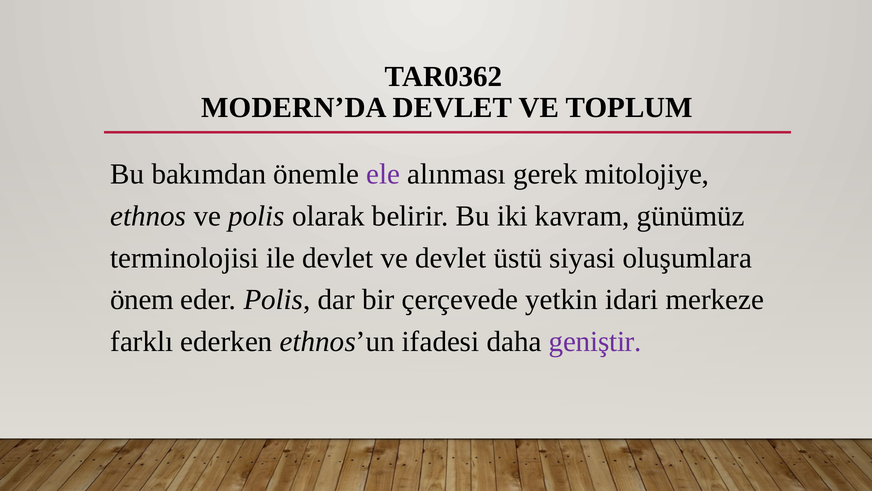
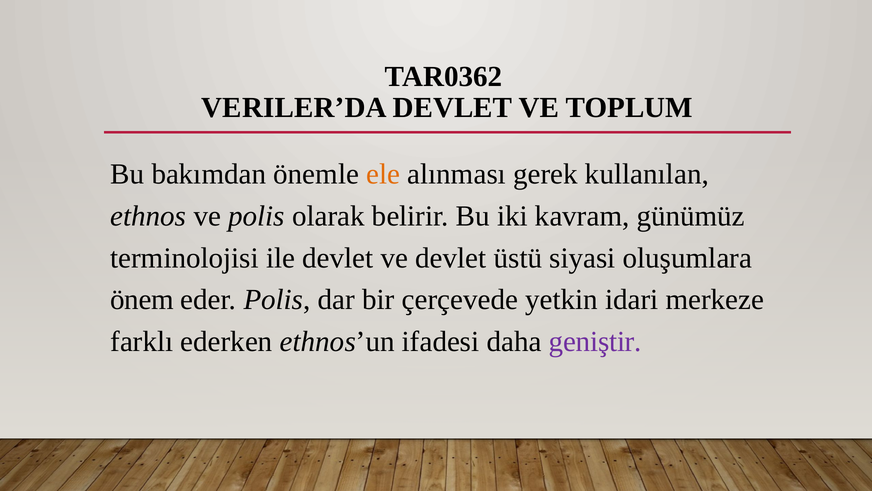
MODERN’DA: MODERN’DA -> VERILER’DA (294, 108)
ele colour: purple -> orange (383, 174)
mitolojiye: mitolojiye -> kullanılan (647, 174)
